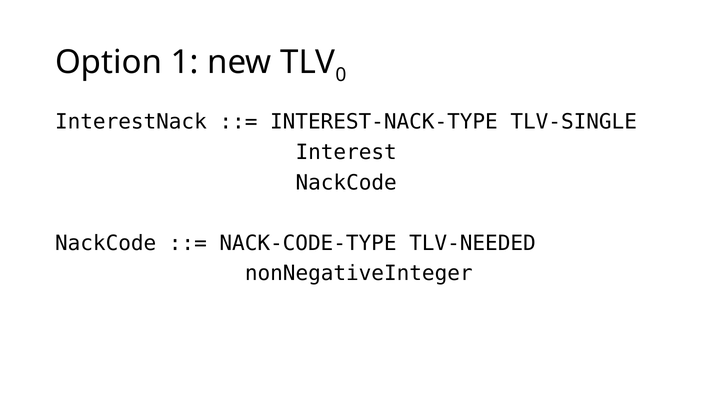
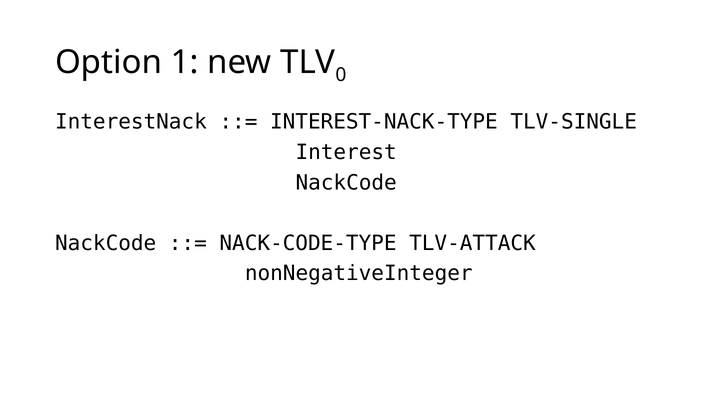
TLV-NEEDED: TLV-NEEDED -> TLV-ATTACK (472, 243)
